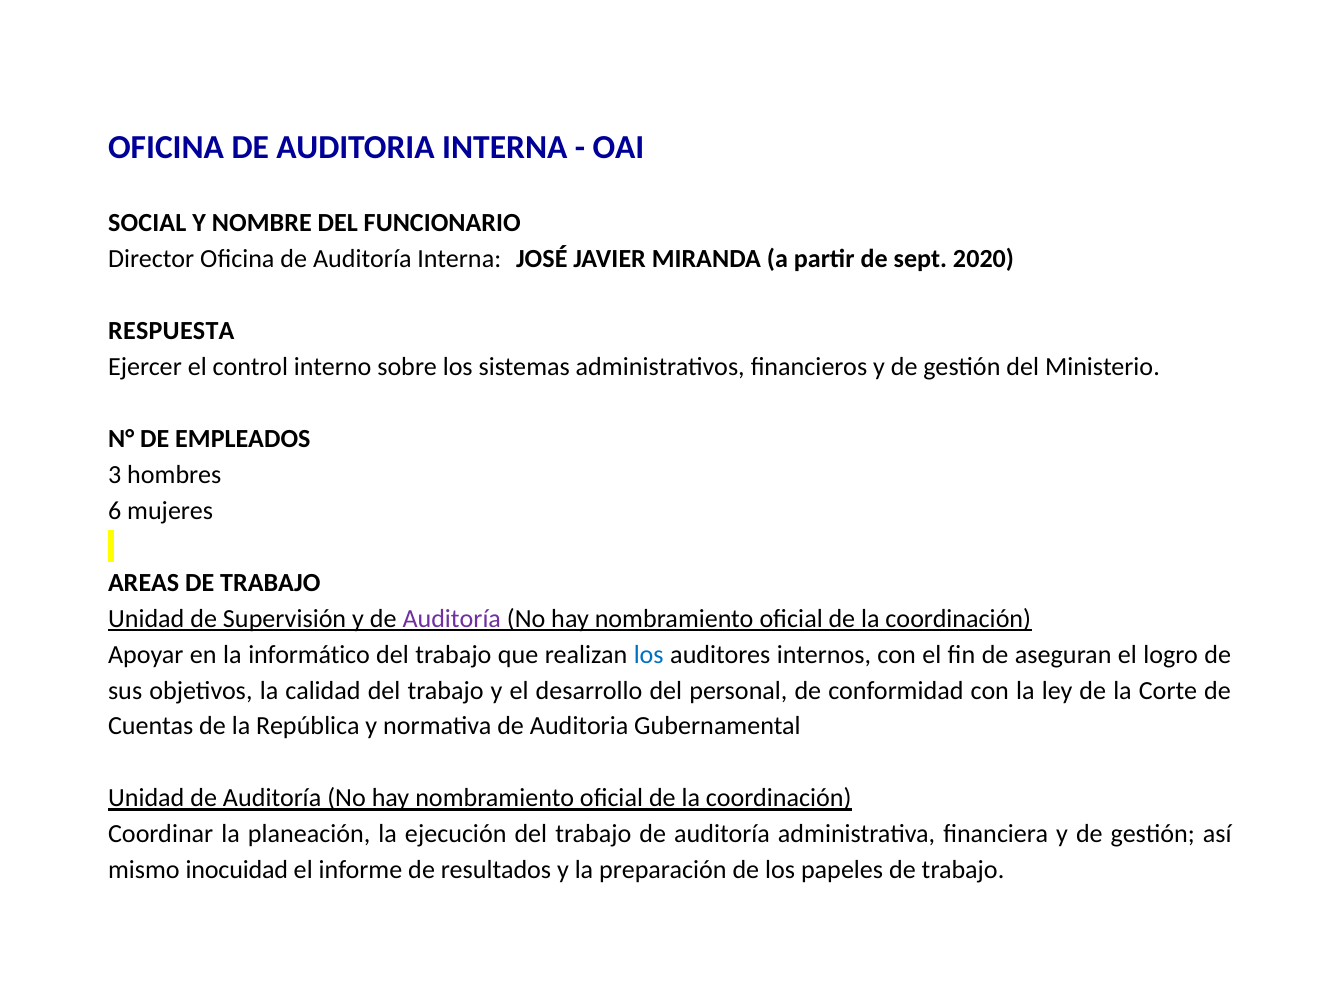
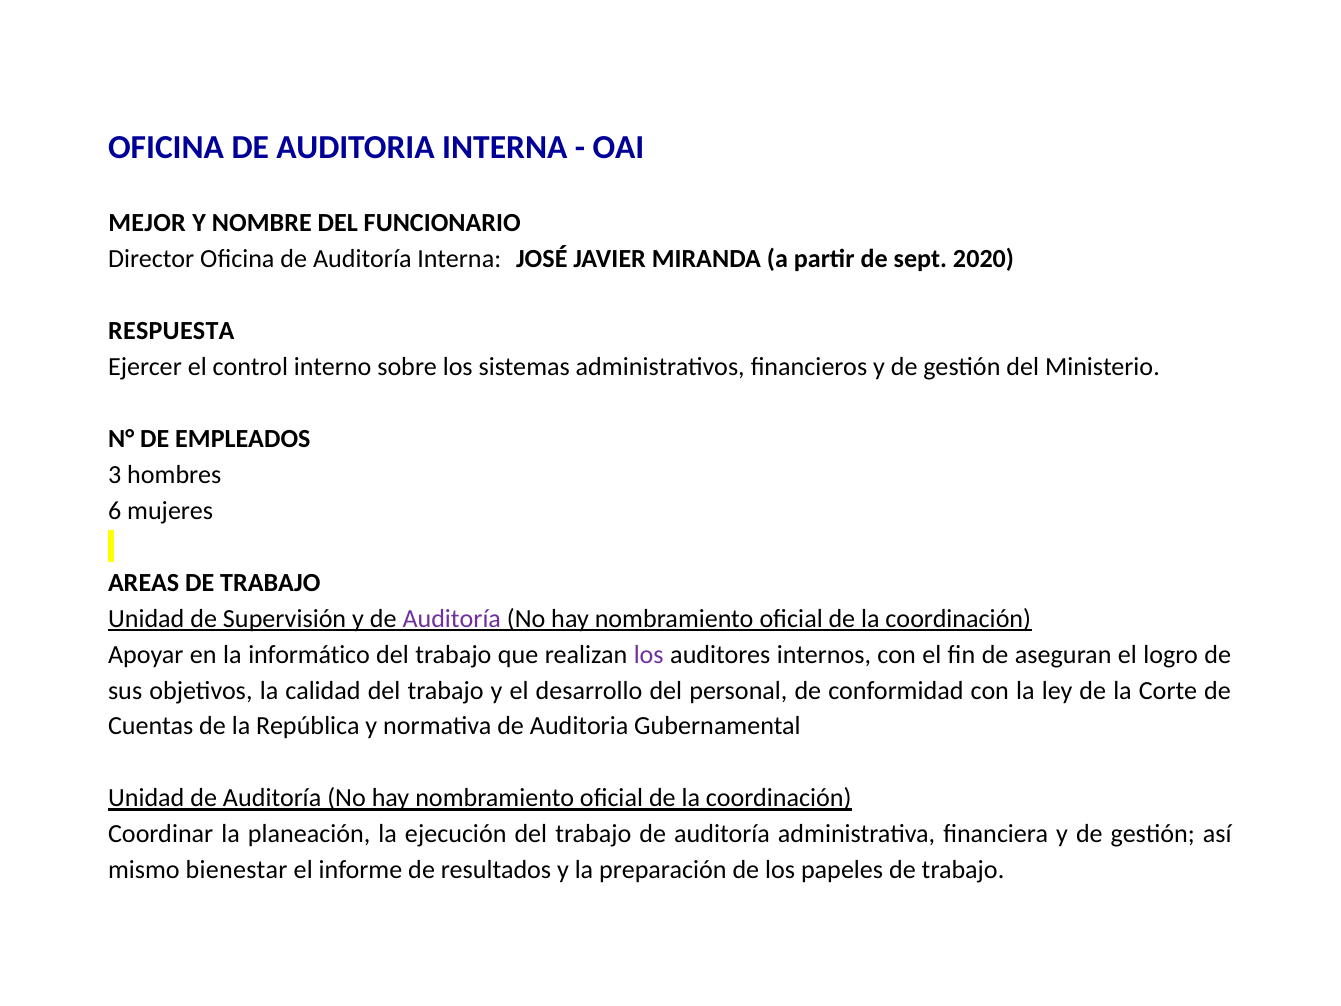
SOCIAL: SOCIAL -> MEJOR (147, 223)
los colour: blue -> purple (649, 654)
inocuidad: inocuidad -> bienestar (237, 870)
